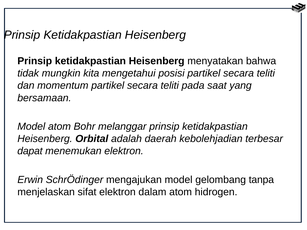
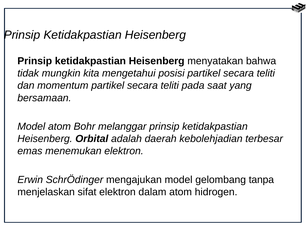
dapat: dapat -> emas (30, 151)
